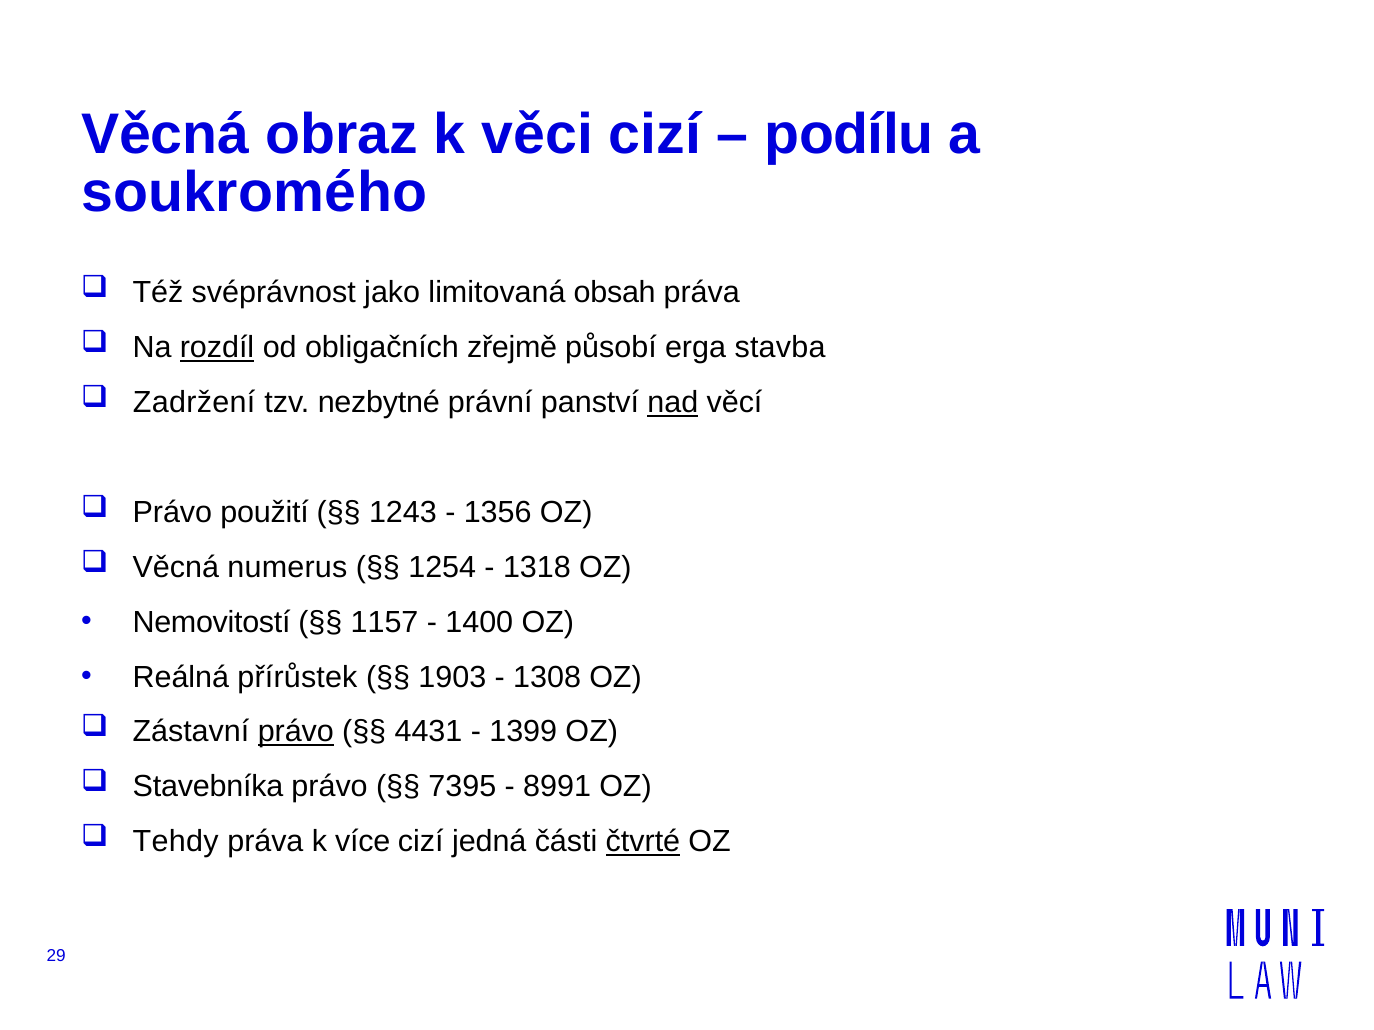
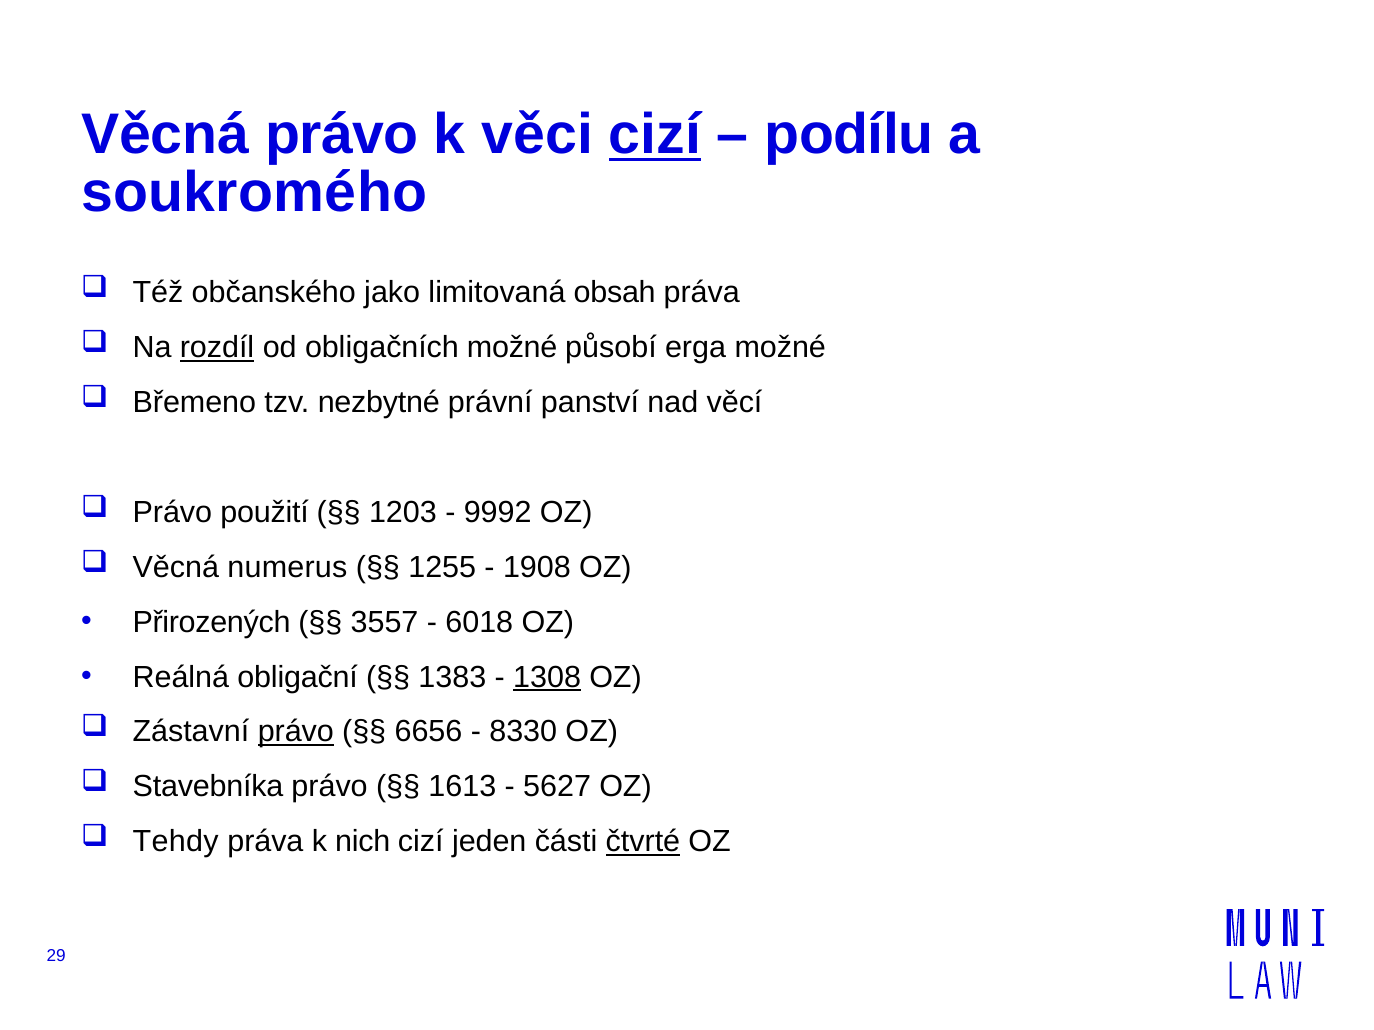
Věcná obraz: obraz -> právo (342, 135)
cizí underline: none -> present (655, 135)
svéprávnost: svéprávnost -> občanského (274, 293)
obligačních zřejmě: zřejmě -> možné (512, 348)
erga stavba: stavba -> možné (780, 348)
Zadržení: Zadržení -> Břemeno (194, 403)
nad underline: present -> none (673, 403)
1243: 1243 -> 1203 (403, 513)
1356: 1356 -> 9992 (498, 513)
1254: 1254 -> 1255 (442, 567)
1318: 1318 -> 1908 (537, 567)
Nemovitostí: Nemovitostí -> Přirozených (211, 622)
1157: 1157 -> 3557 (385, 622)
1400: 1400 -> 6018 (479, 622)
přírůstek: přírůstek -> obligační (298, 677)
1903: 1903 -> 1383 (452, 677)
1308 underline: none -> present (547, 677)
4431: 4431 -> 6656 (428, 732)
1399: 1399 -> 8330 (523, 732)
7395: 7395 -> 1613 (462, 787)
8991: 8991 -> 5627 (557, 787)
více: více -> nich (363, 842)
jedná: jedná -> jeden (489, 842)
